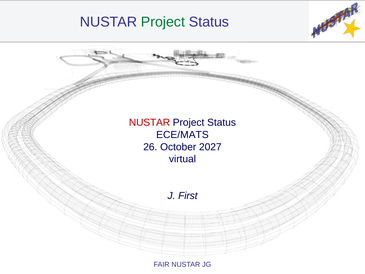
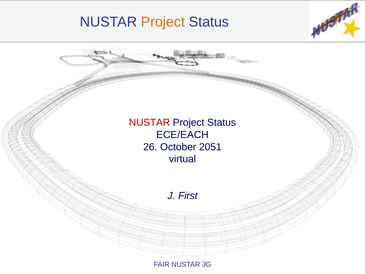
Project colour: green -> orange (163, 22)
ECE/MATS: ECE/MATS -> ECE/EACH (182, 135)
2027: 2027 -> 2051 (210, 147)
